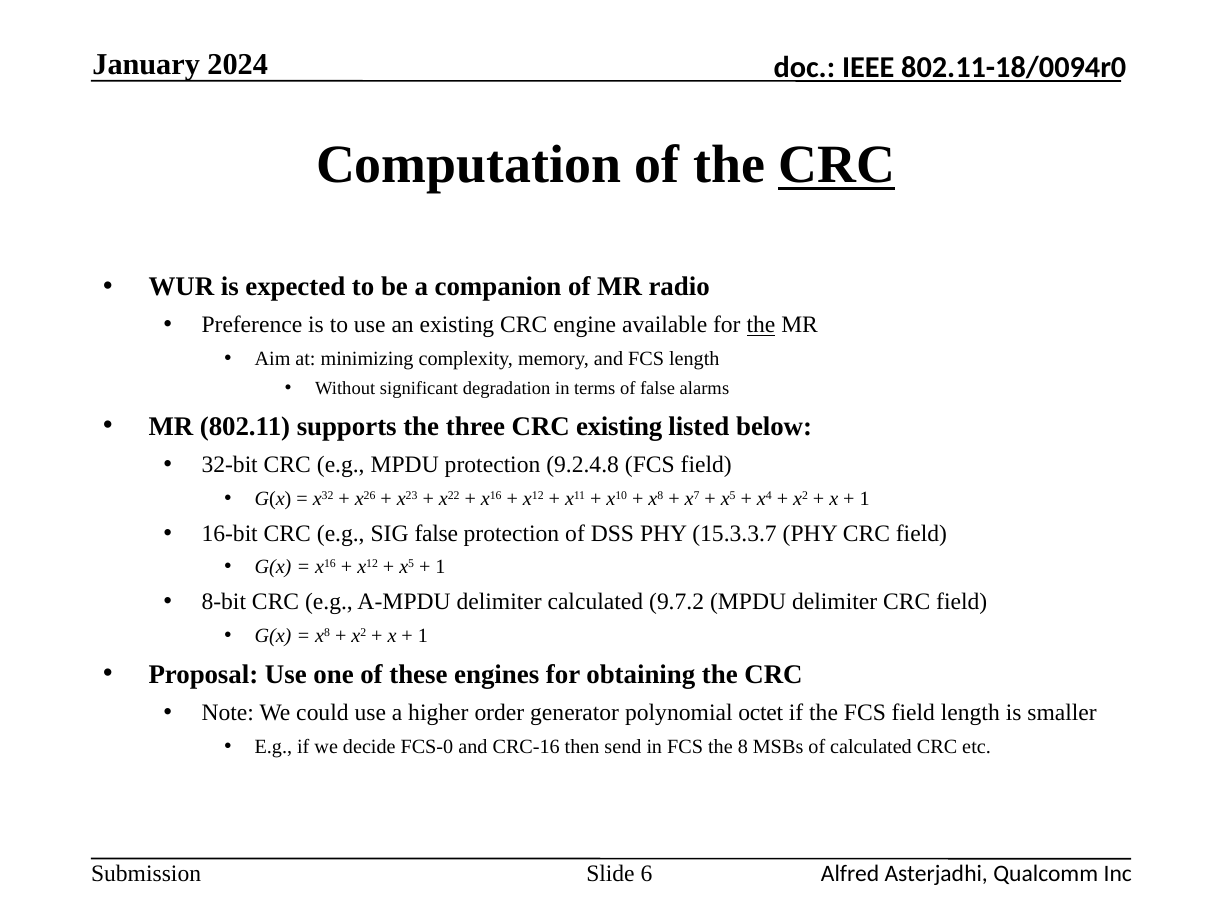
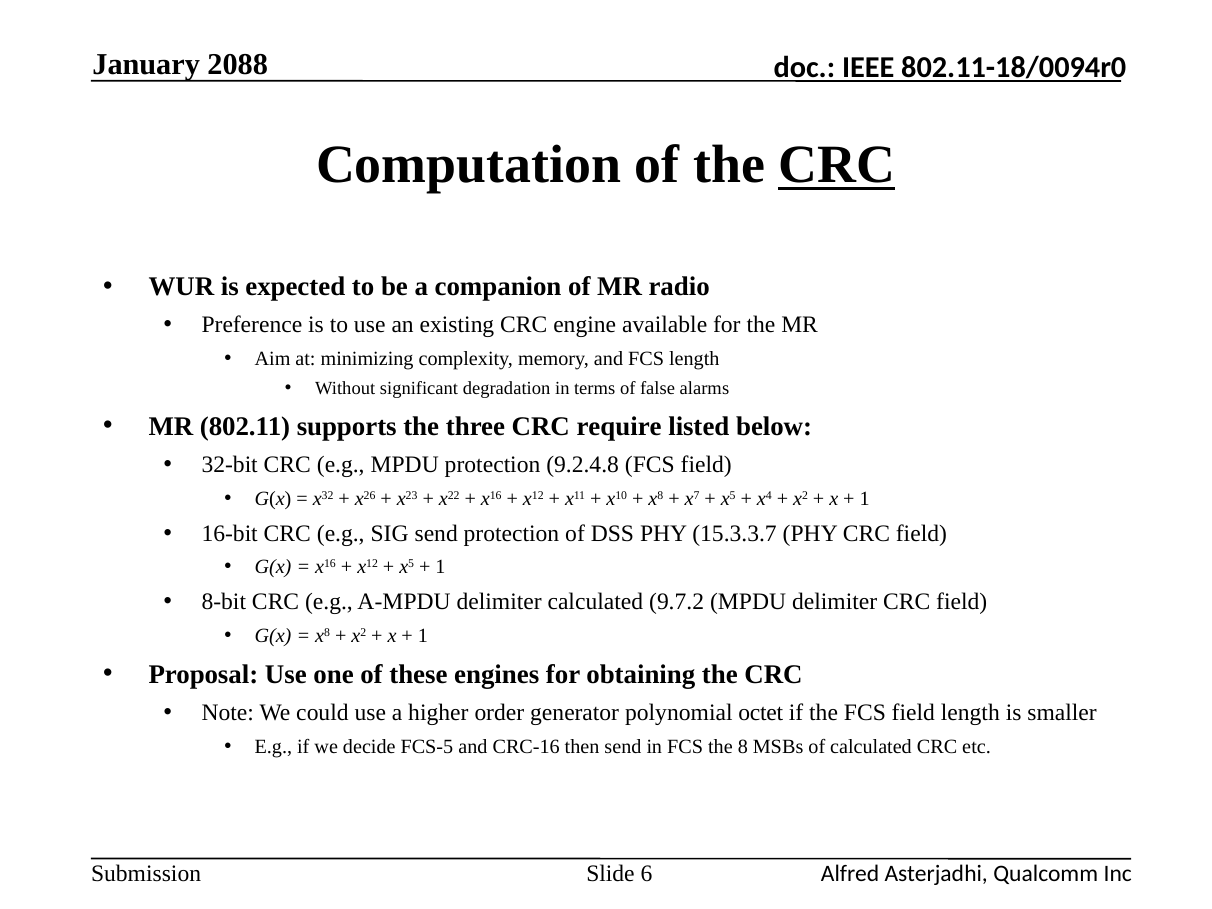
2024: 2024 -> 2088 (238, 64)
the underline: present -> none (761, 325)
CRC existing: existing -> require (619, 427)
SIG false: false -> send (436, 534)
FCS-0: FCS-0 -> FCS-5 (427, 747)
